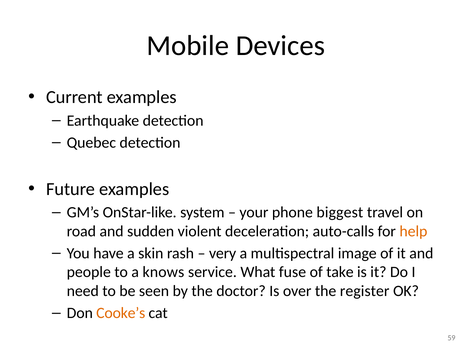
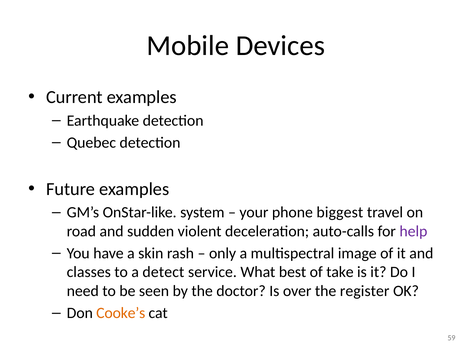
help colour: orange -> purple (413, 231)
very: very -> only (223, 253)
people: people -> classes (89, 272)
knows: knows -> detect (163, 272)
fuse: fuse -> best (293, 272)
